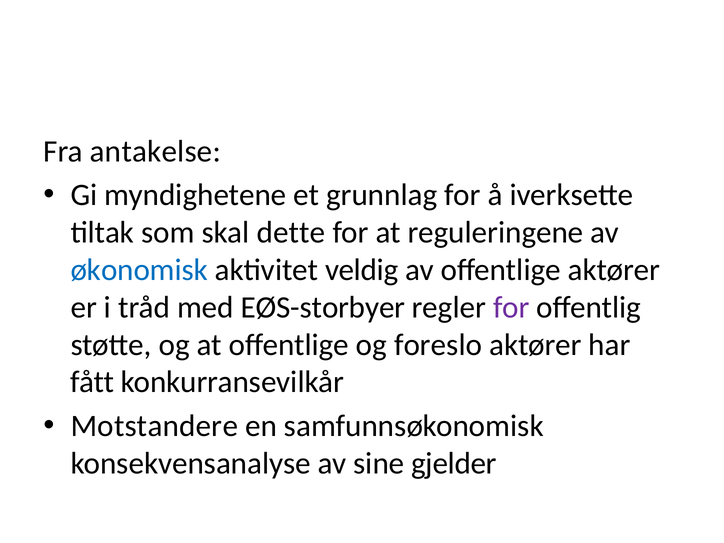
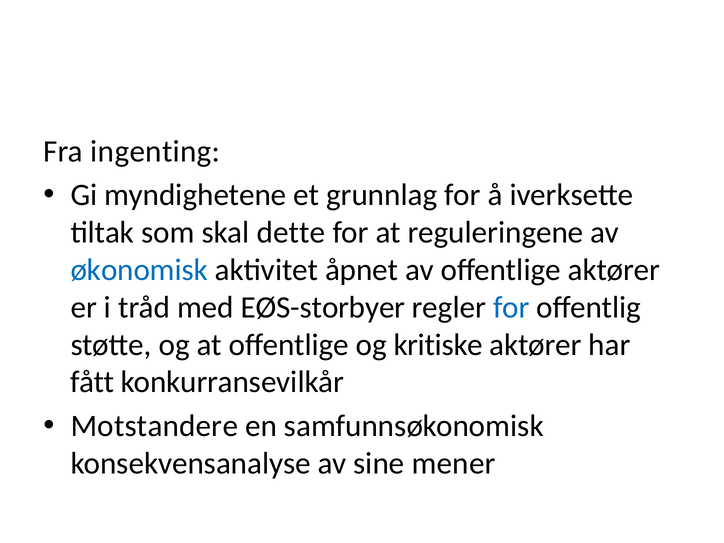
antakelse: antakelse -> ingenting (155, 151)
veldig: veldig -> åpnet (362, 270)
for colour: purple -> blue (511, 307)
foreslo: foreslo -> kritiske (438, 345)
gjelder: gjelder -> mener (454, 464)
